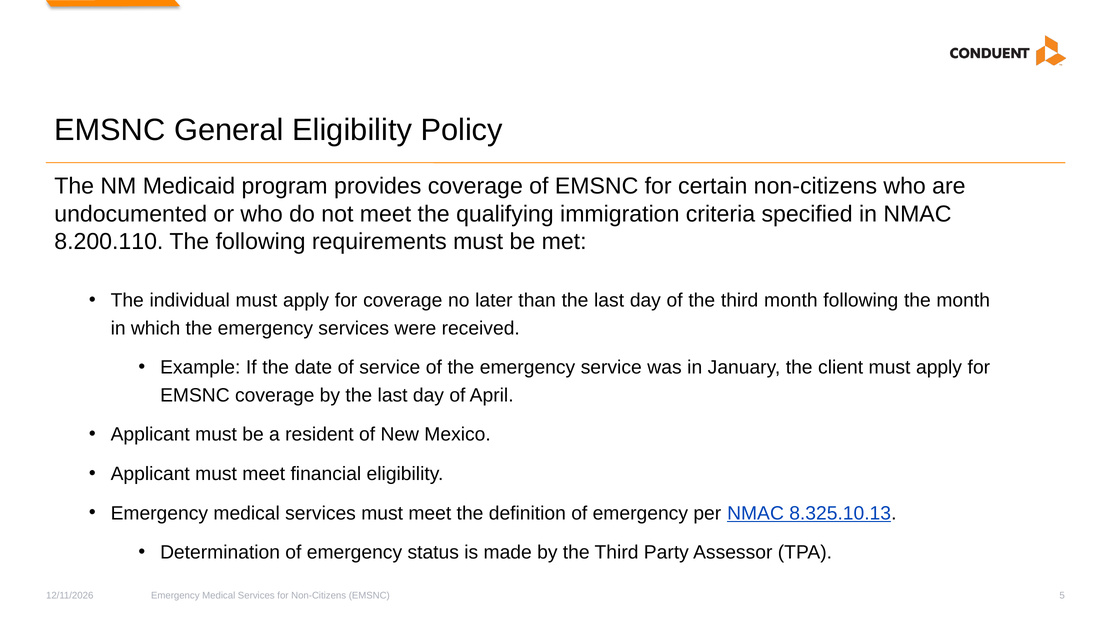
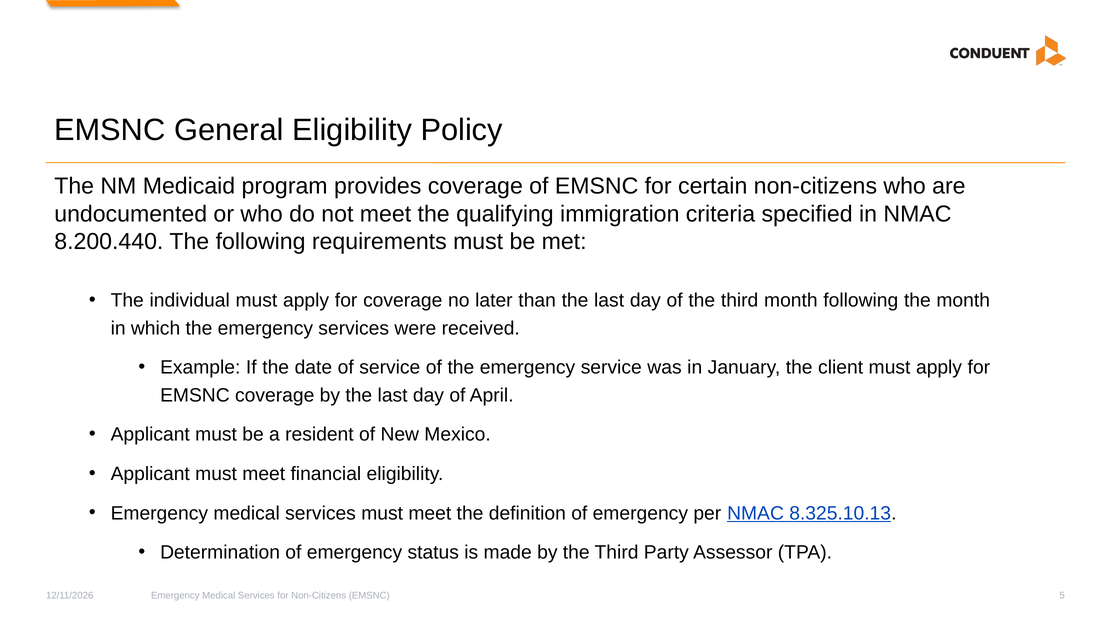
8.200.110: 8.200.110 -> 8.200.440 (109, 242)
